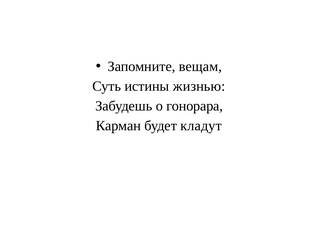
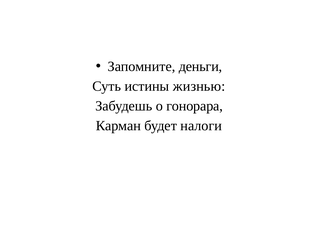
вещам: вещам -> деньги (201, 67)
кладут: кладут -> налоги (201, 126)
